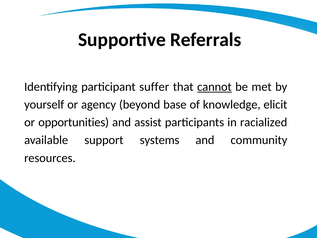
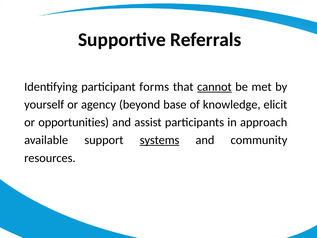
suffer: suffer -> forms (154, 87)
racialized: racialized -> approach (264, 122)
systems underline: none -> present (160, 140)
